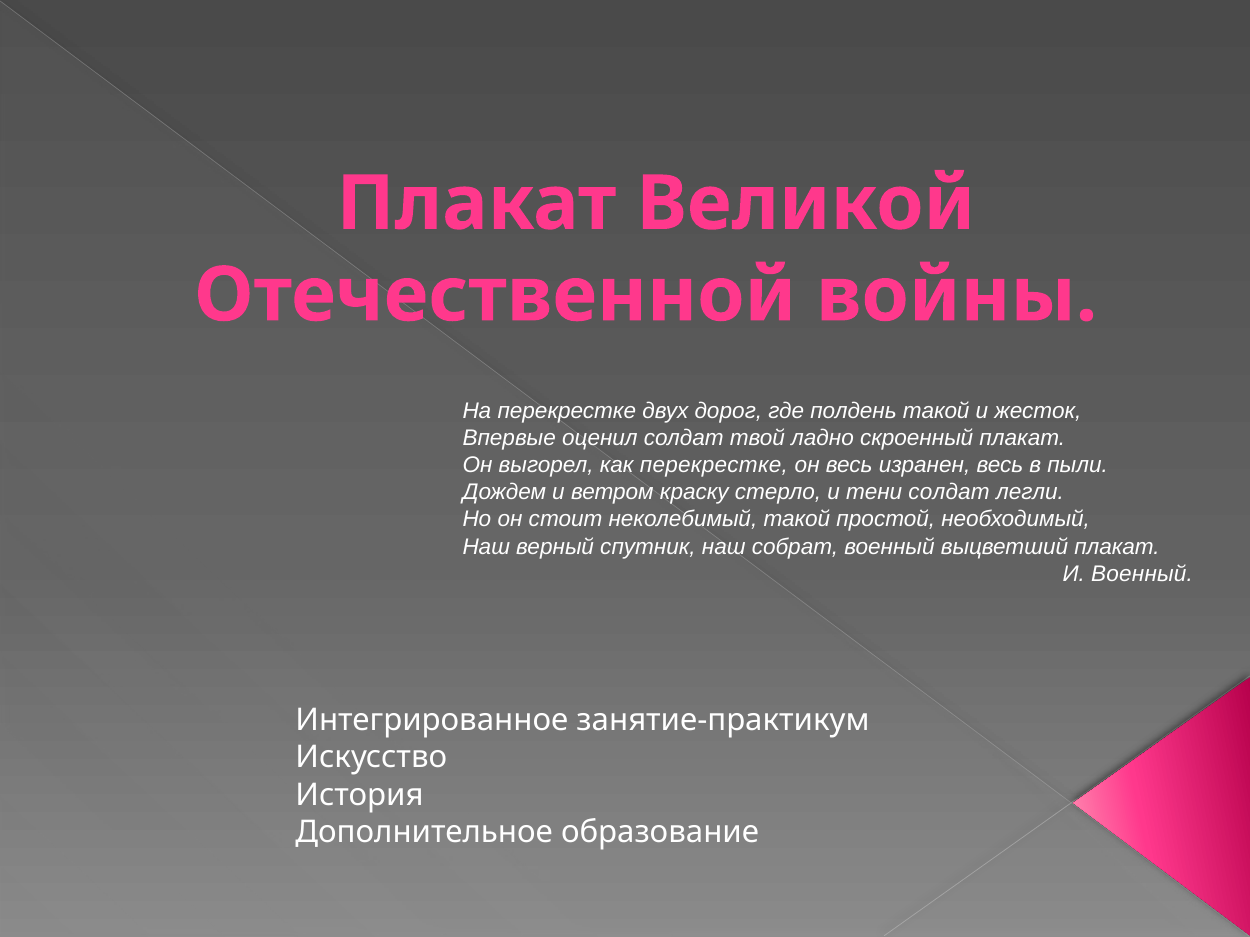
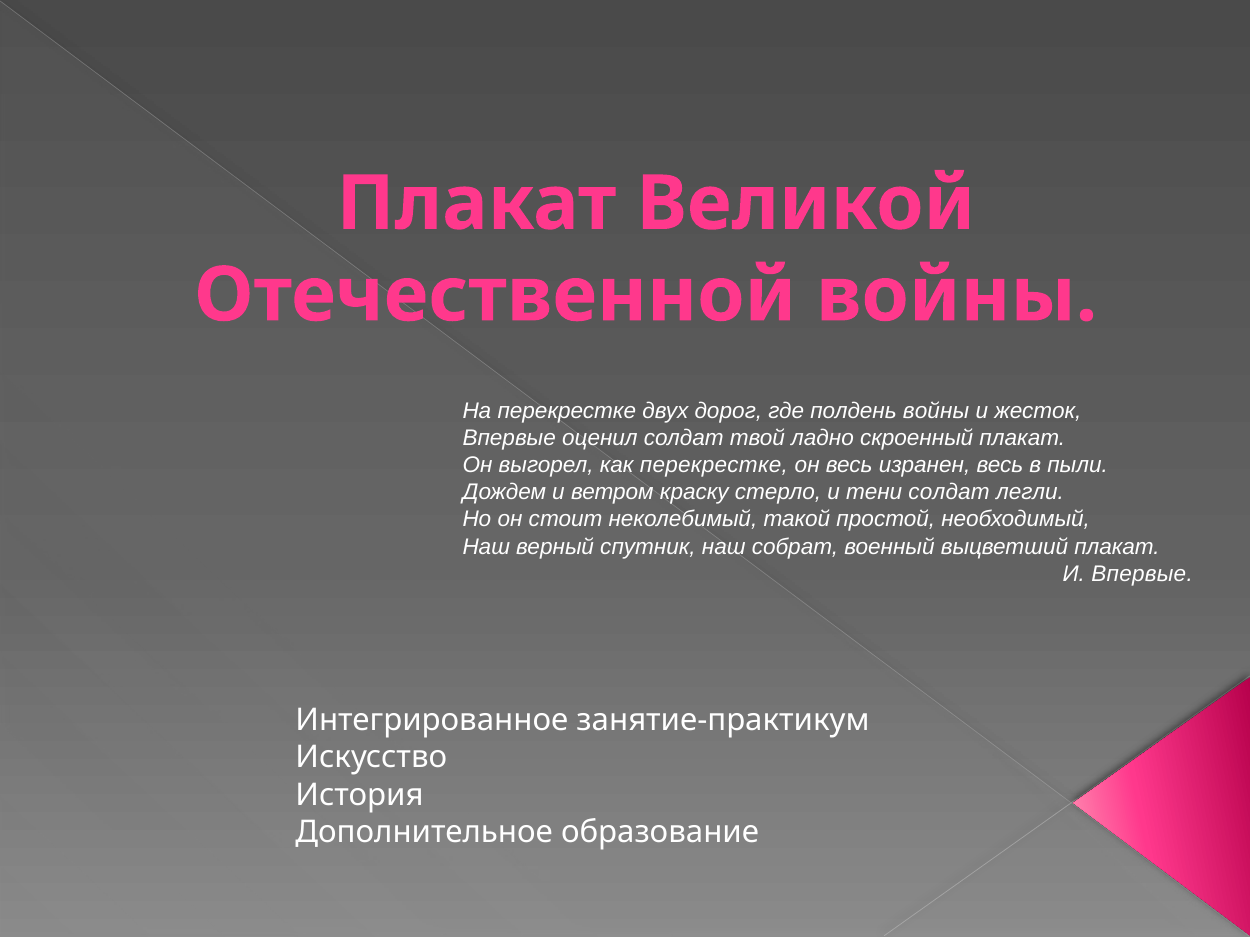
полдень такой: такой -> войны (936, 411)
И Военный: Военный -> Впервые (1142, 574)
